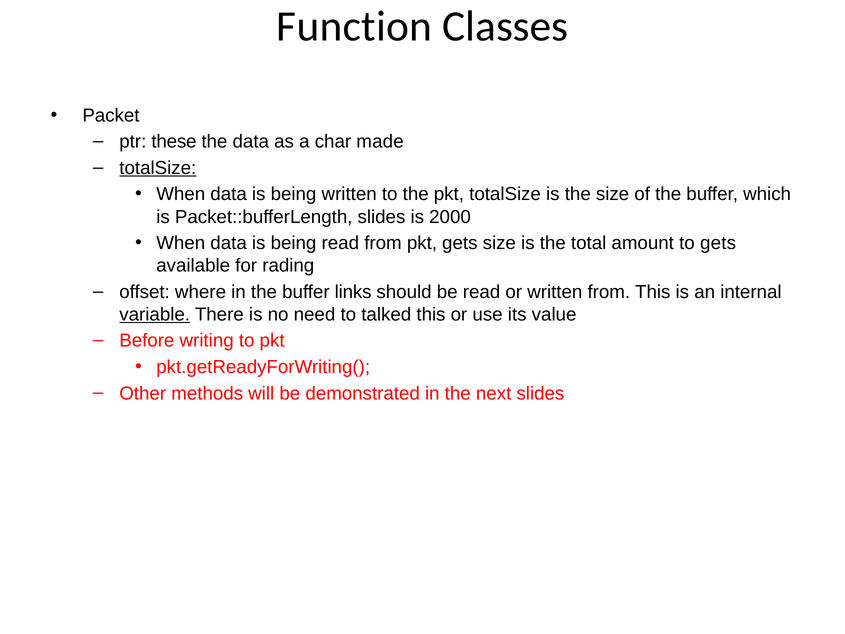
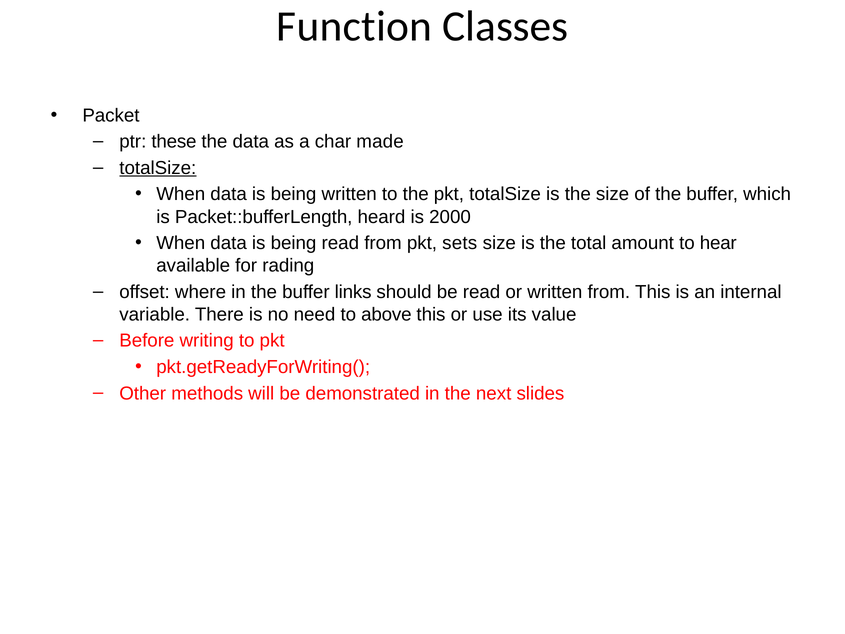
Packet::bufferLength slides: slides -> heard (381, 217)
pkt gets: gets -> sets (460, 243)
to gets: gets -> hear (718, 243)
variable underline: present -> none (155, 314)
talked: talked -> above (386, 314)
